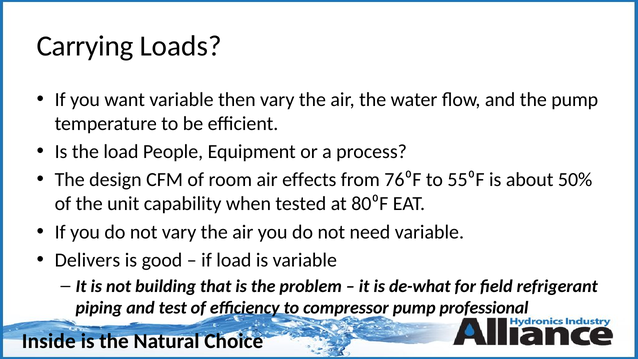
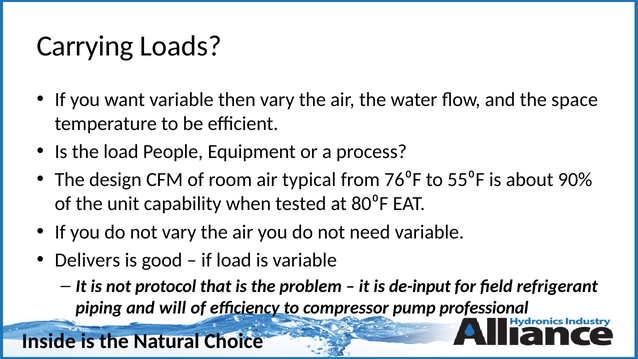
the pump: pump -> space (575, 99)
effects: effects -> typical (309, 180)
50%: 50% -> 90% (575, 180)
building: building -> protocol (166, 286)
de-what: de-what -> de-input (420, 286)
test: test -> will (173, 308)
